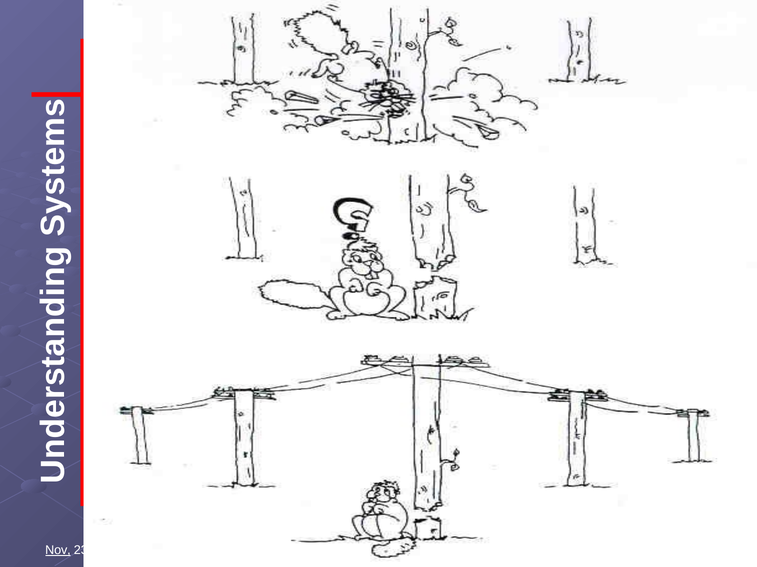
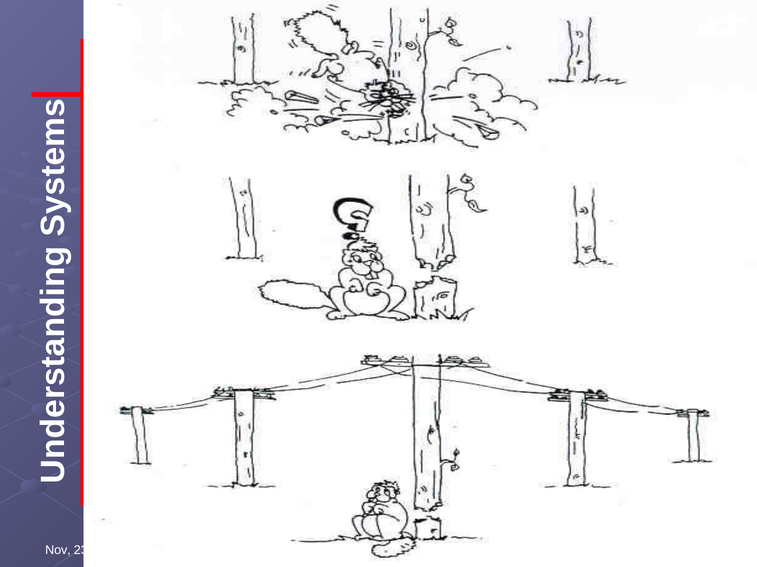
Nov underline: present -> none (58, 551)
